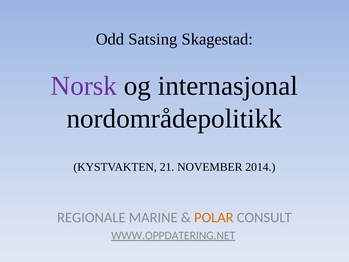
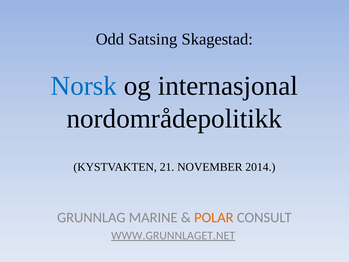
Norsk colour: purple -> blue (84, 86)
REGIONALE: REGIONALE -> GRUNNLAG (91, 217)
WWW.OPPDATERING.NET: WWW.OPPDATERING.NET -> WWW.GRUNNLAGET.NET (173, 235)
